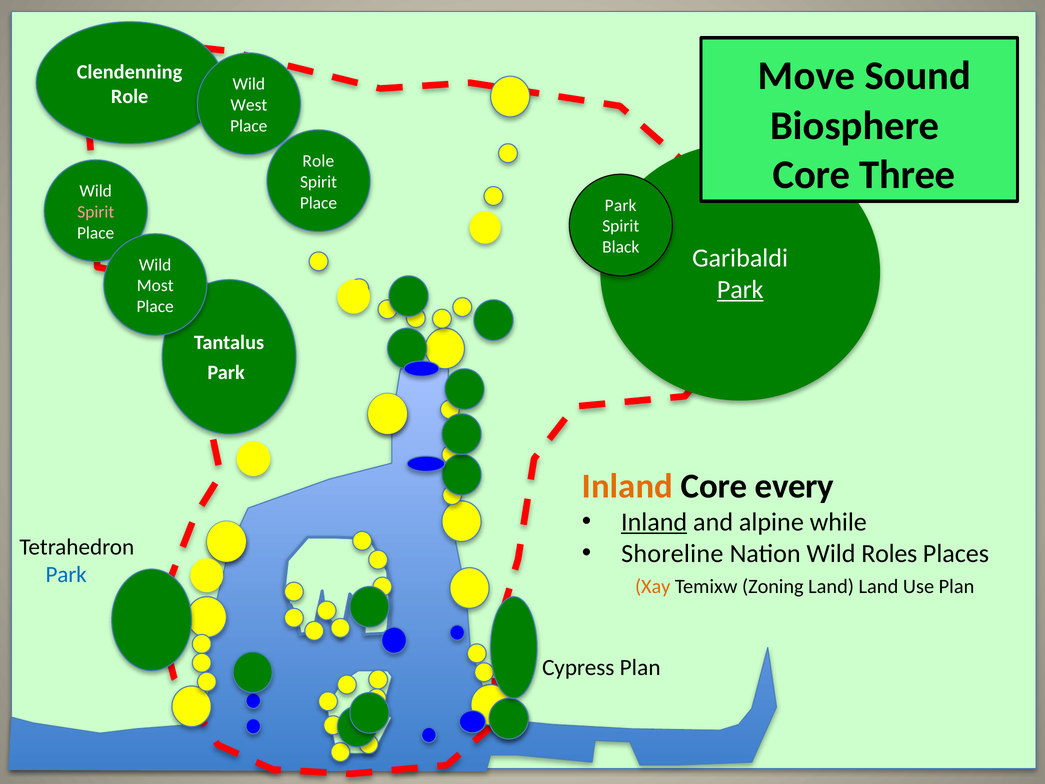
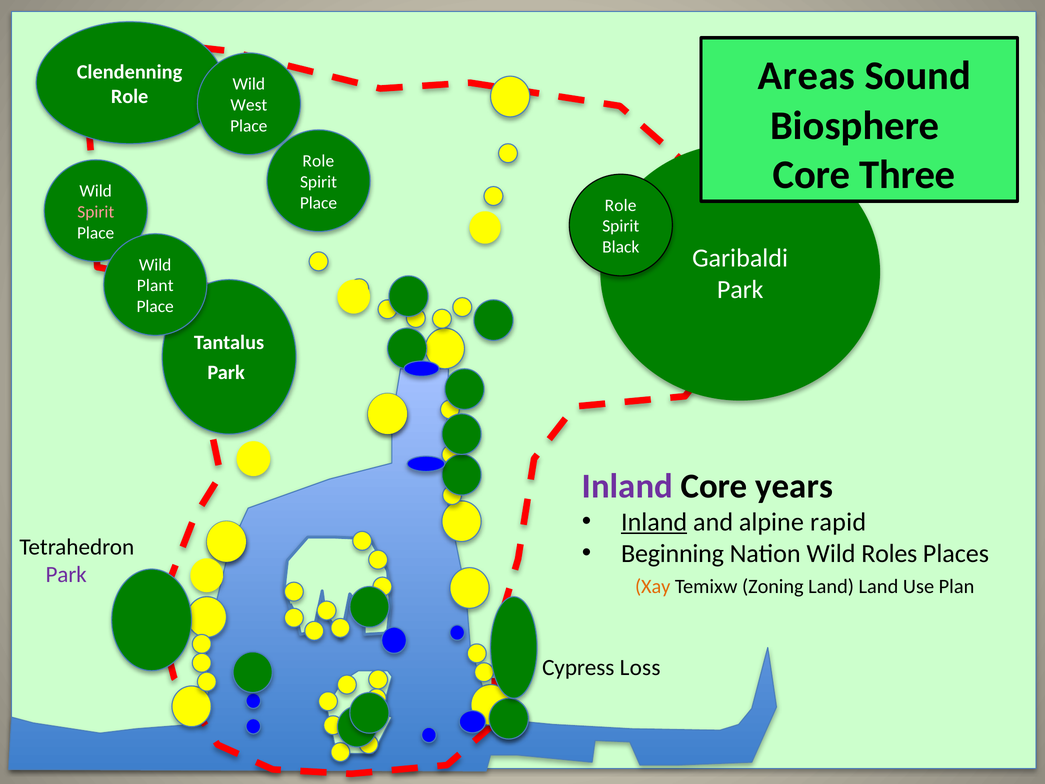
Move: Move -> Areas (806, 76)
Park: Park -> Role (621, 205)
Most: Most -> Plant (155, 286)
Park underline: present -> none (740, 289)
Inland colour: orange -> purple (627, 486)
every: every -> years (794, 486)
while: while -> rapid (838, 522)
Shoreline: Shoreline -> Beginning (673, 553)
Park colour: blue -> purple (66, 575)
Cypress Plan: Plan -> Loss (640, 667)
